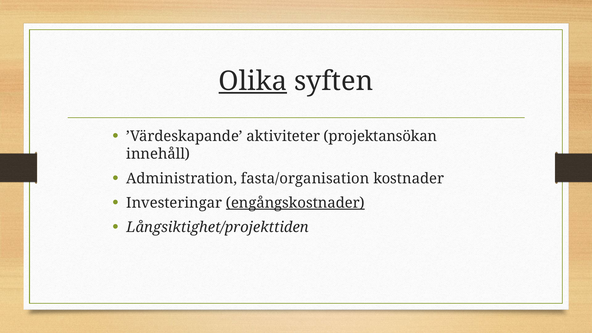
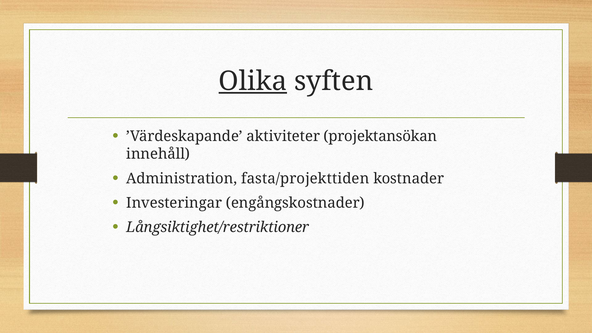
fasta/organisation: fasta/organisation -> fasta/projekttiden (305, 178)
engångskostnader underline: present -> none (295, 203)
Långsiktighet/projekttiden: Långsiktighet/projekttiden -> Långsiktighet/restriktioner (218, 227)
